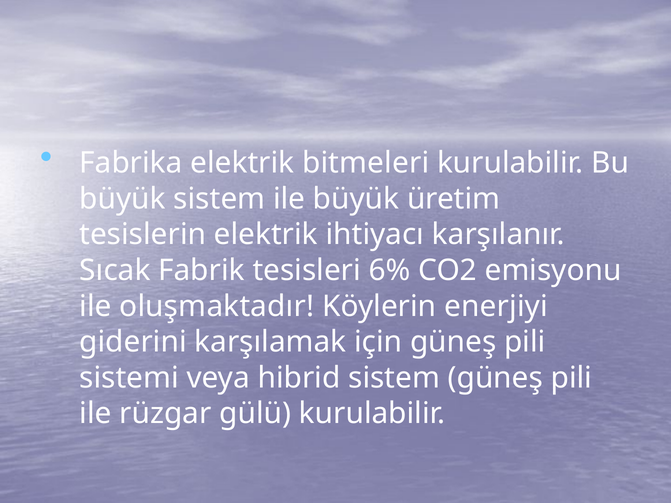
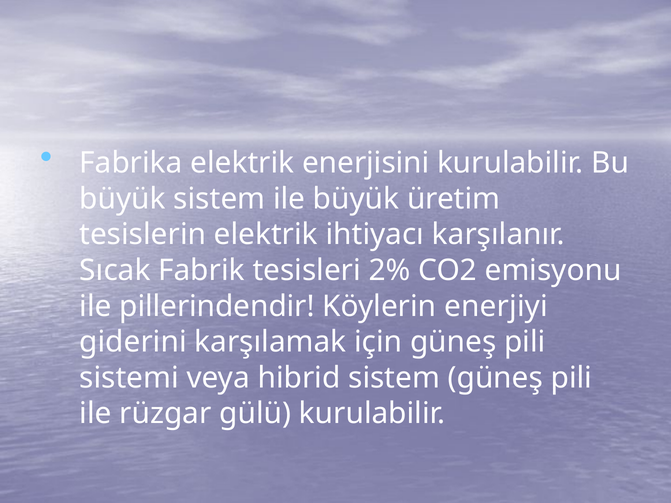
bitmeleri: bitmeleri -> enerjisini (366, 163)
6%: 6% -> 2% (390, 271)
oluşmaktadır: oluşmaktadır -> pillerindendir (217, 306)
